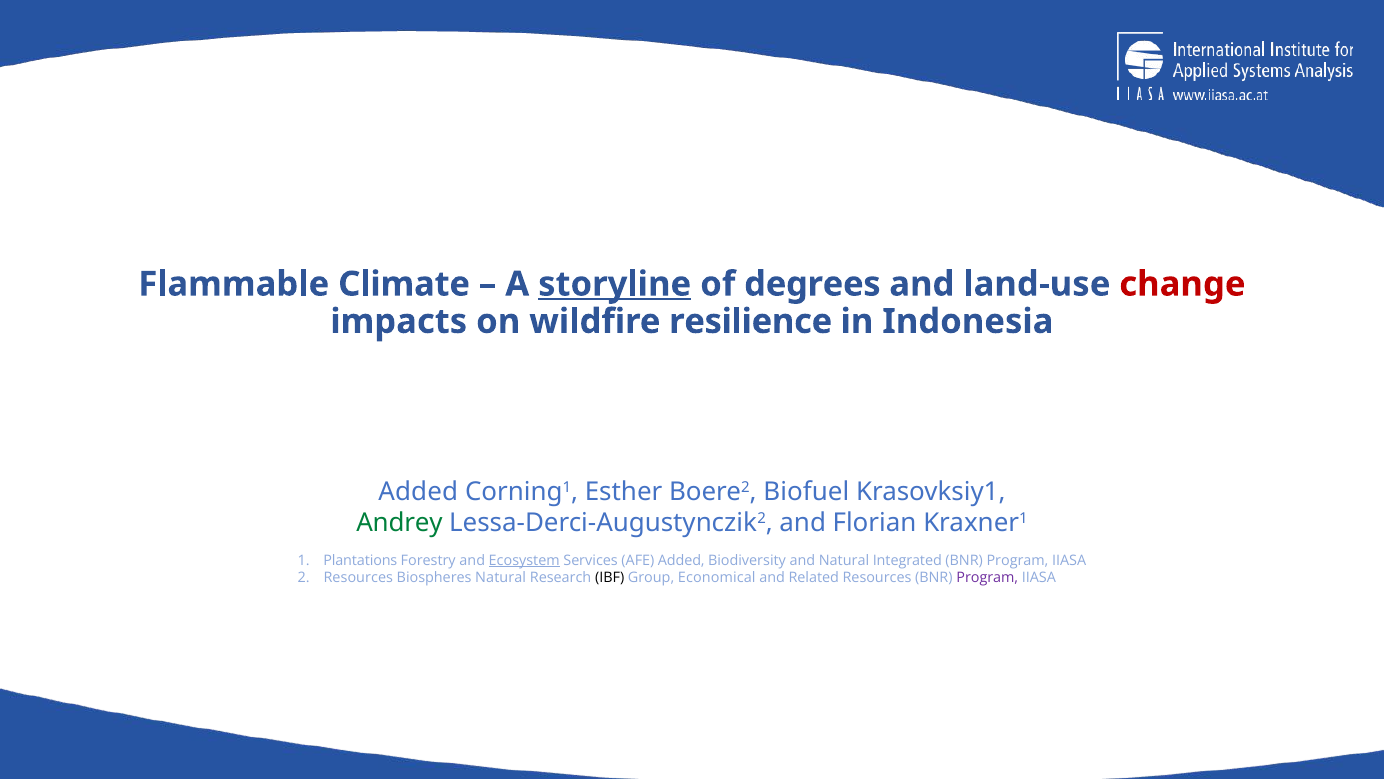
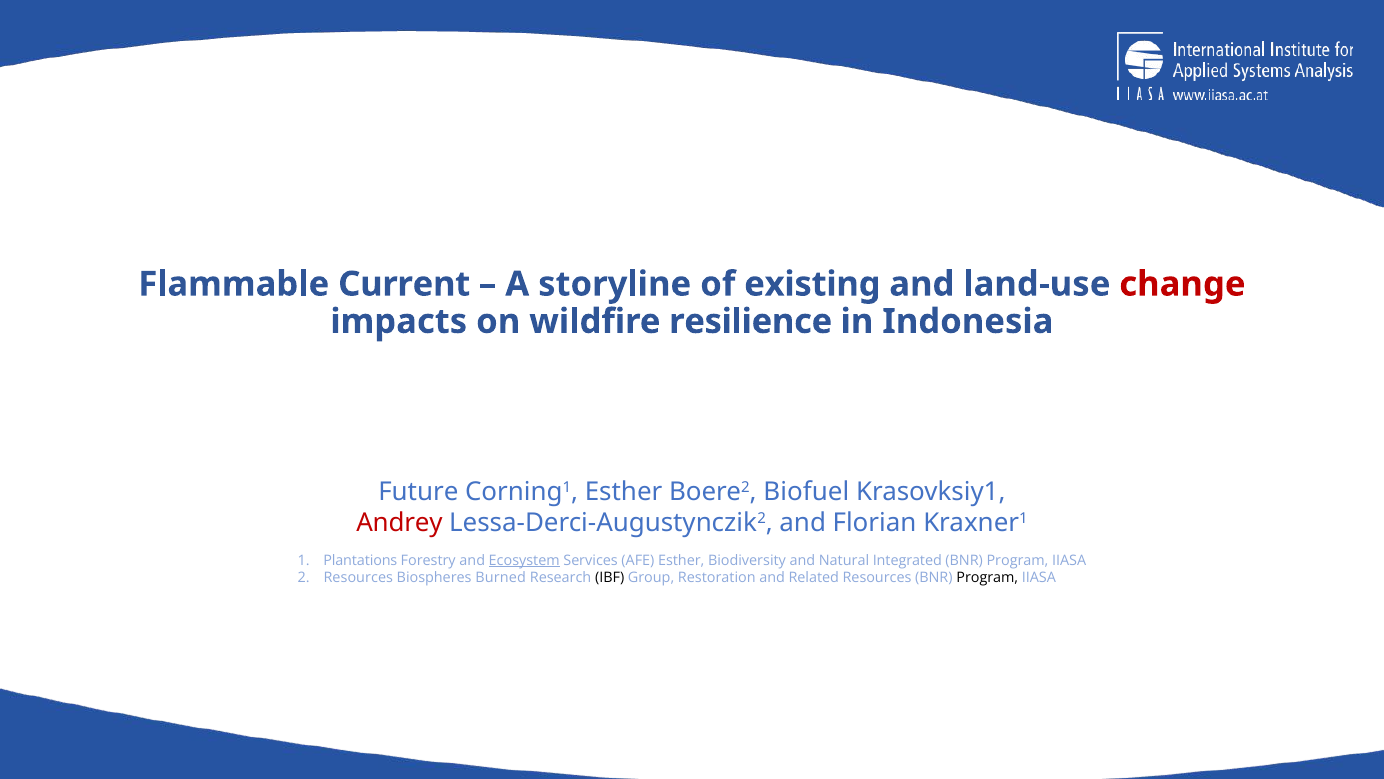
Climate: Climate -> Current (404, 284)
storyline underline: present -> none (615, 284)
degrees: degrees -> existing (812, 284)
Added: Added -> Future (418, 491)
Andrey colour: green -> red (399, 522)
AFE Added: Added -> Esther (681, 560)
Biospheres Natural: Natural -> Burned (501, 578)
Economical: Economical -> Restoration (717, 578)
Program colour: purple -> black (987, 578)
